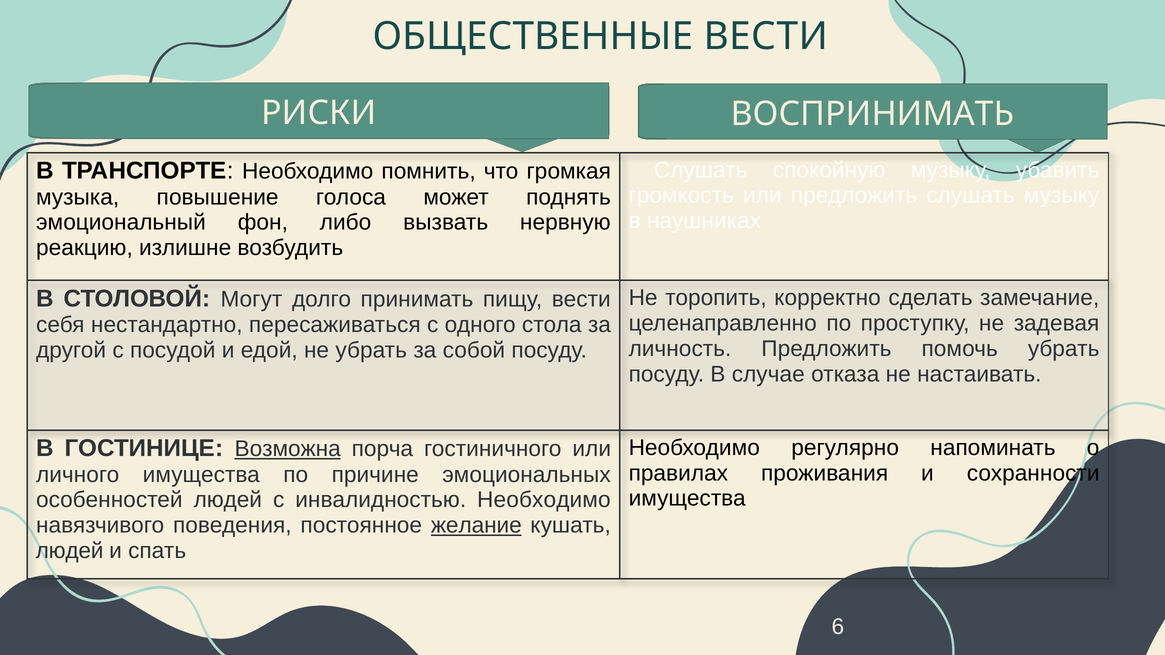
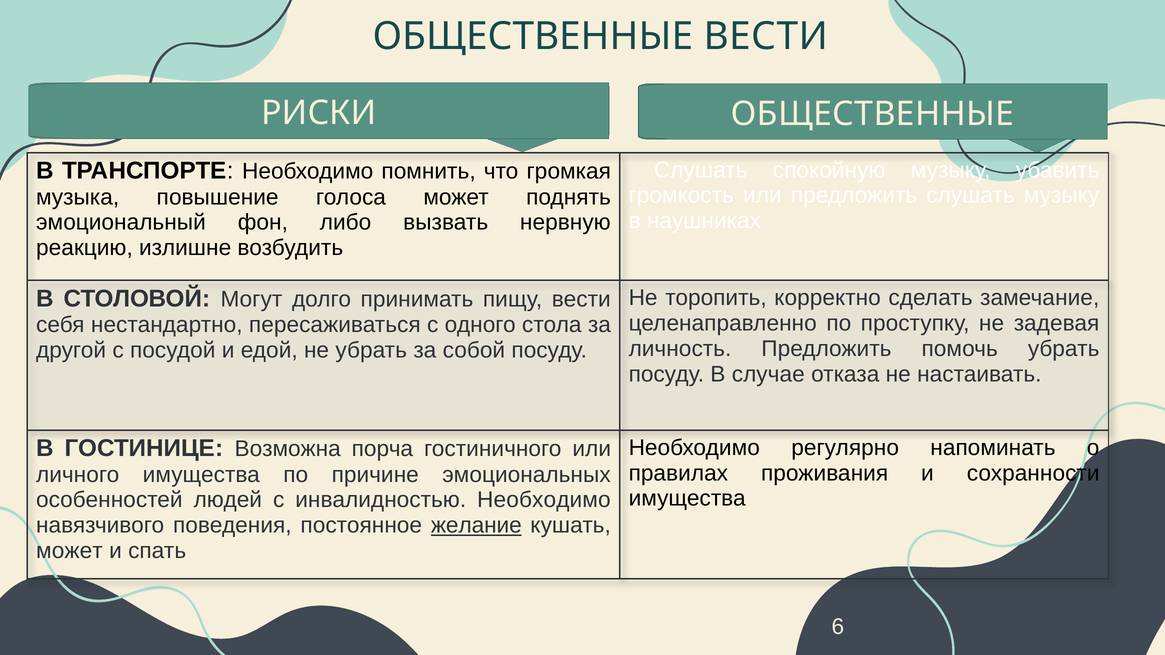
ВОСПРИНИМАТЬ: ВОСПРИНИМАТЬ -> ОБЩЕСТВЕННЫЕ (873, 114)
Возможна underline: present -> none (288, 449)
людей: людей -> может (69, 551)
